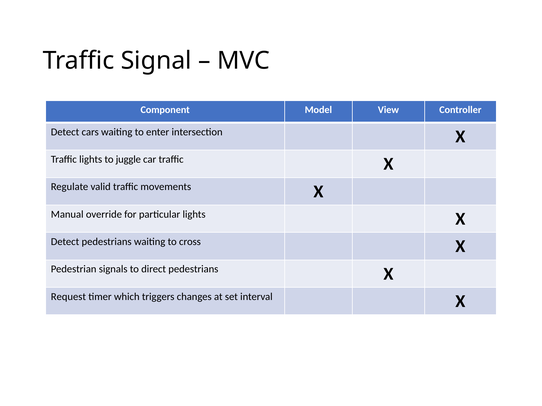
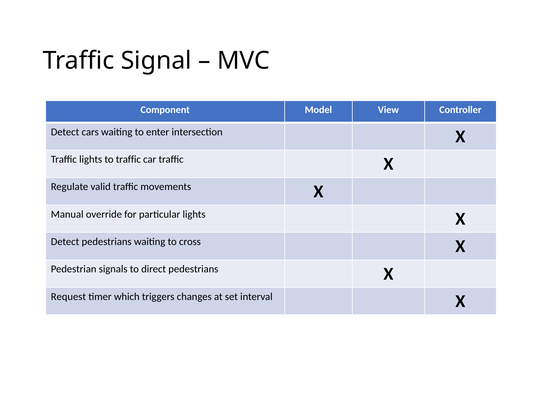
to juggle: juggle -> traffic (128, 160)
